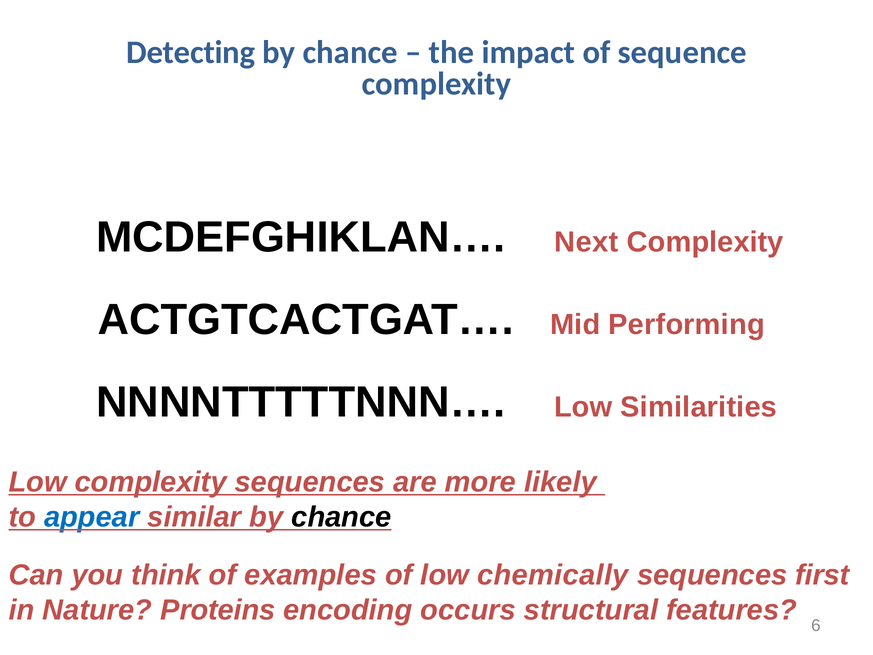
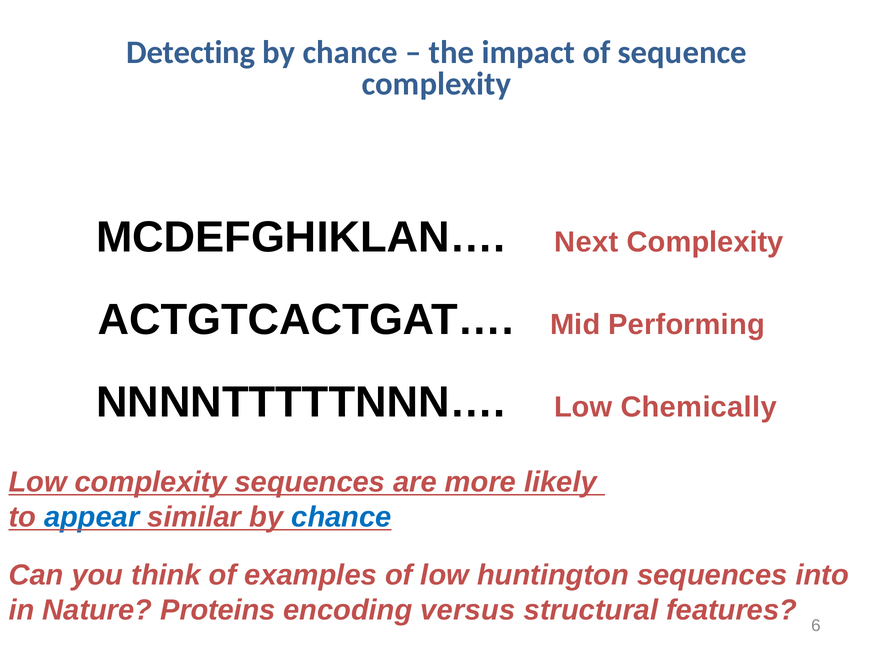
Similarities: Similarities -> Chemically (699, 407)
chance colour: black -> blue (341, 517)
chemically: chemically -> huntington (553, 575)
first: first -> into (822, 575)
occurs: occurs -> versus (468, 610)
